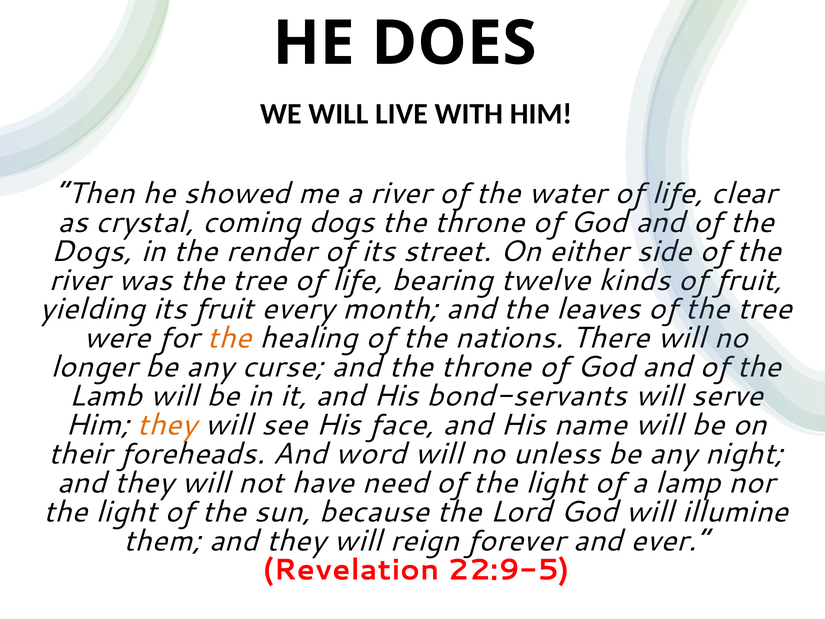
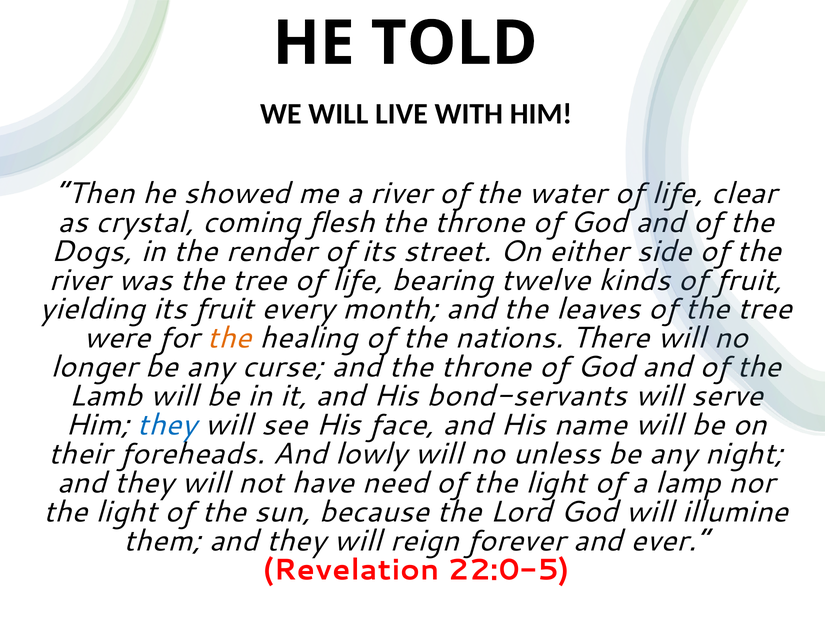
DOES: DOES -> TOLD (454, 43)
coming dogs: dogs -> flesh (342, 222)
they colour: orange -> blue (167, 425)
word: word -> lowly (371, 454)
22:9-5: 22:9-5 -> 22:0-5 (509, 569)
